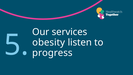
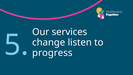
obesity: obesity -> change (49, 42)
